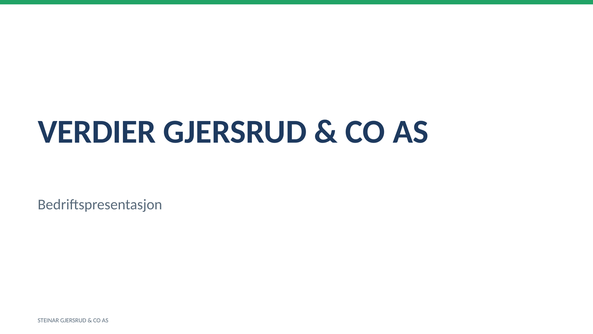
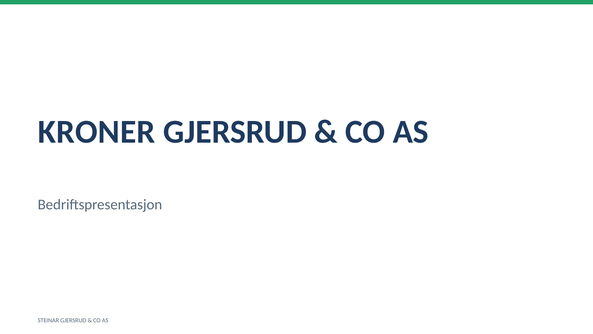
VERDIER: VERDIER -> KRONER (97, 132)
